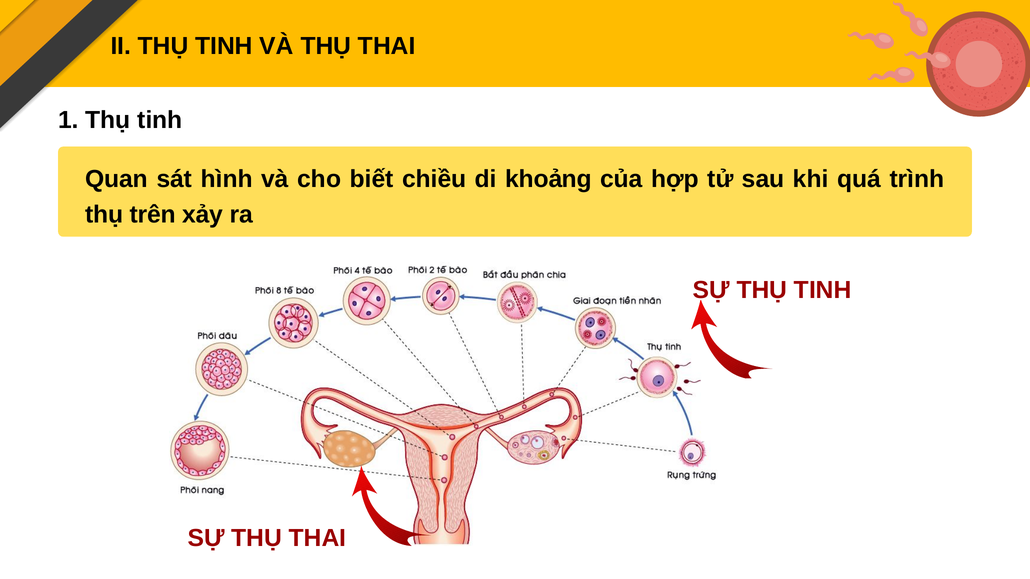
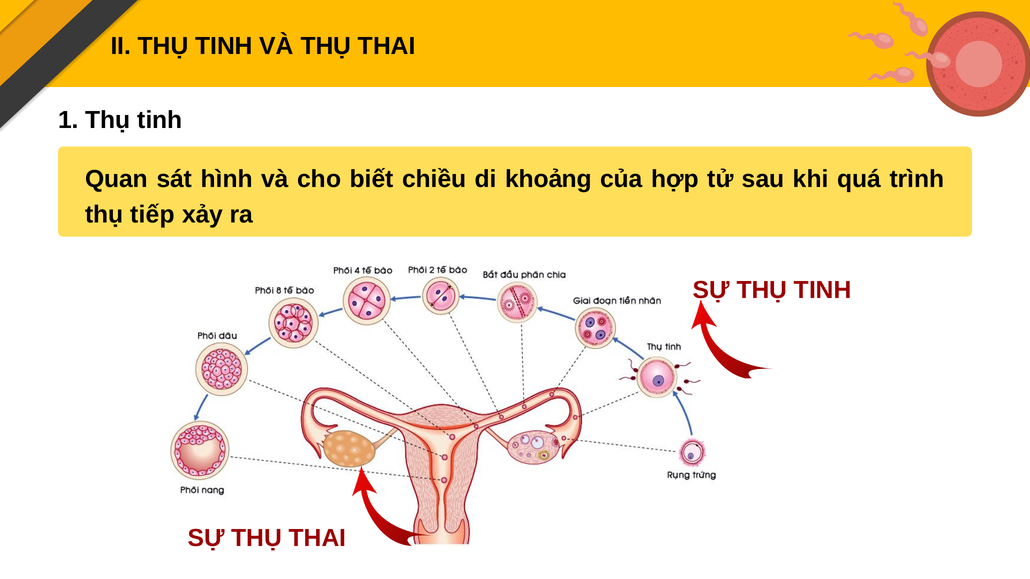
trên: trên -> tiếp (153, 215)
